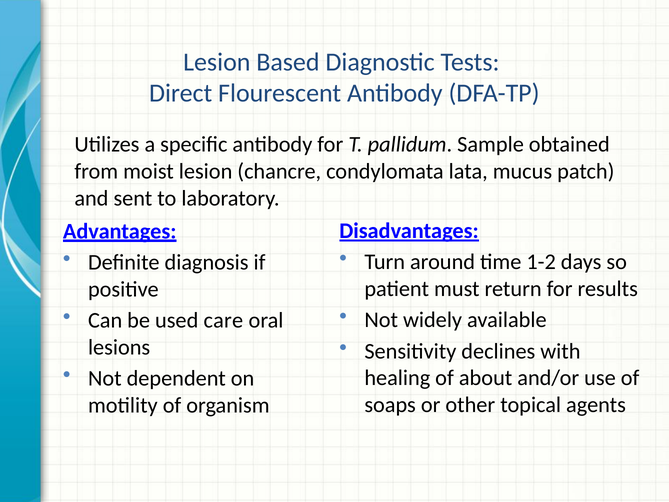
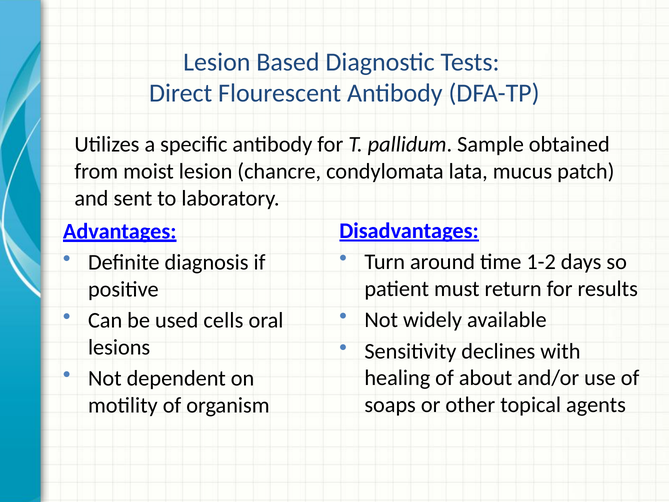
care: care -> cells (223, 320)
